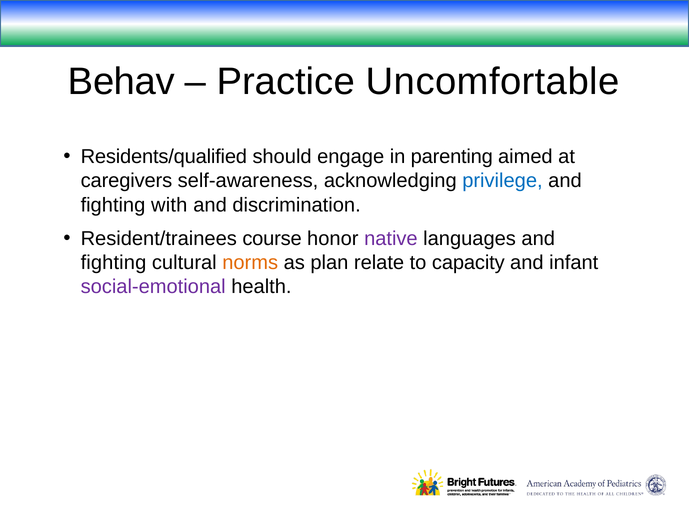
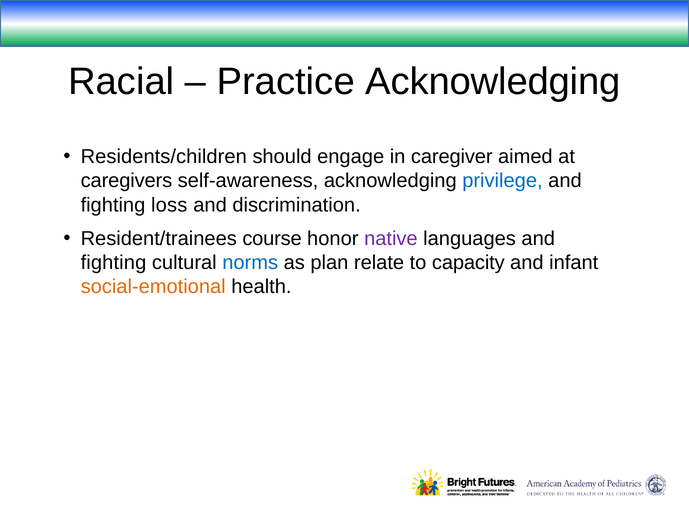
Behav: Behav -> Racial (121, 82)
Practice Uncomfortable: Uncomfortable -> Acknowledging (493, 82)
Residents/qualified: Residents/qualified -> Residents/children (164, 157)
parenting: parenting -> caregiver (452, 157)
with: with -> loss (169, 205)
norms colour: orange -> blue (250, 263)
social-emotional colour: purple -> orange (153, 287)
